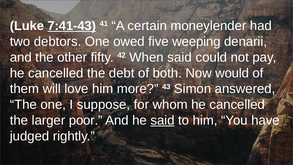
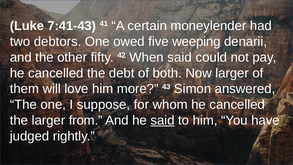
7:41-43 underline: present -> none (72, 26)
Now would: would -> larger (232, 73)
poor: poor -> from (86, 120)
